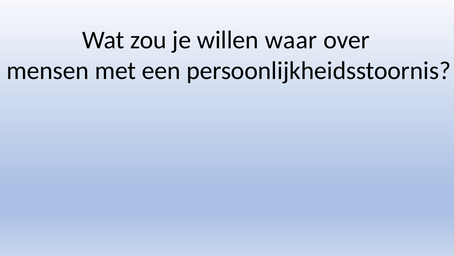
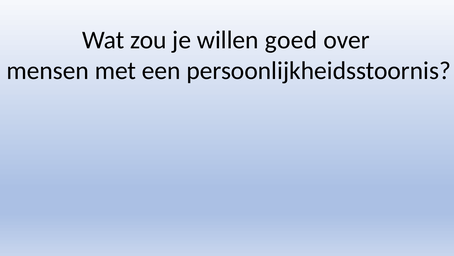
waar: waar -> goed (291, 40)
